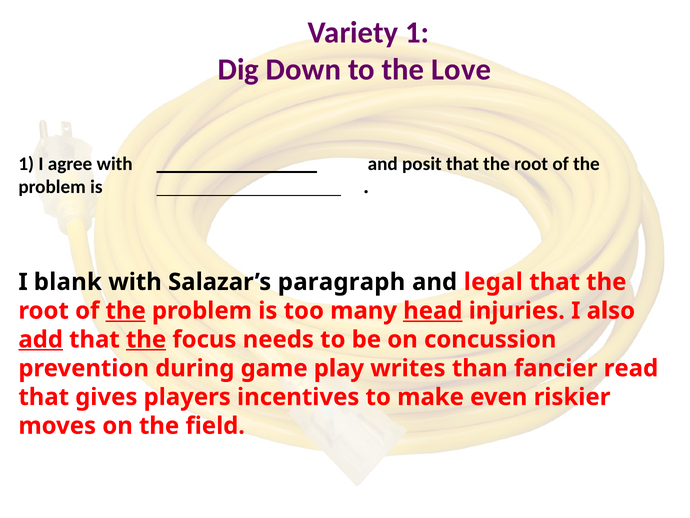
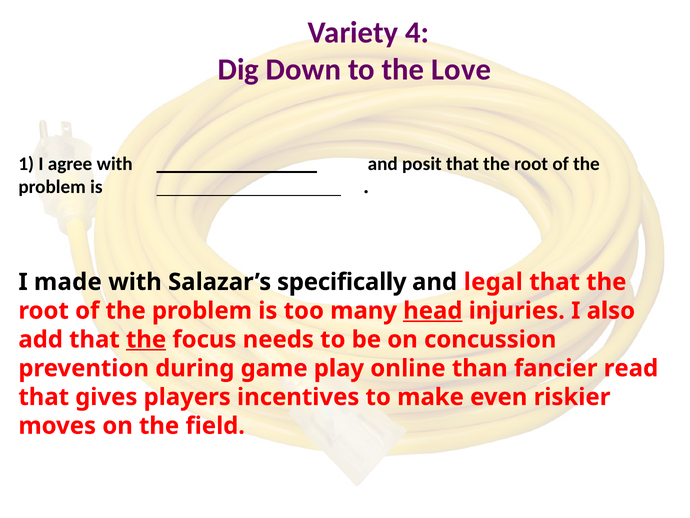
Variety 1: 1 -> 4 (417, 33)
blank: blank -> made (68, 282)
paragraph: paragraph -> specifically (342, 282)
the underline: present -> none (126, 310)
add underline: present -> none (41, 339)
writes: writes -> online (408, 368)
